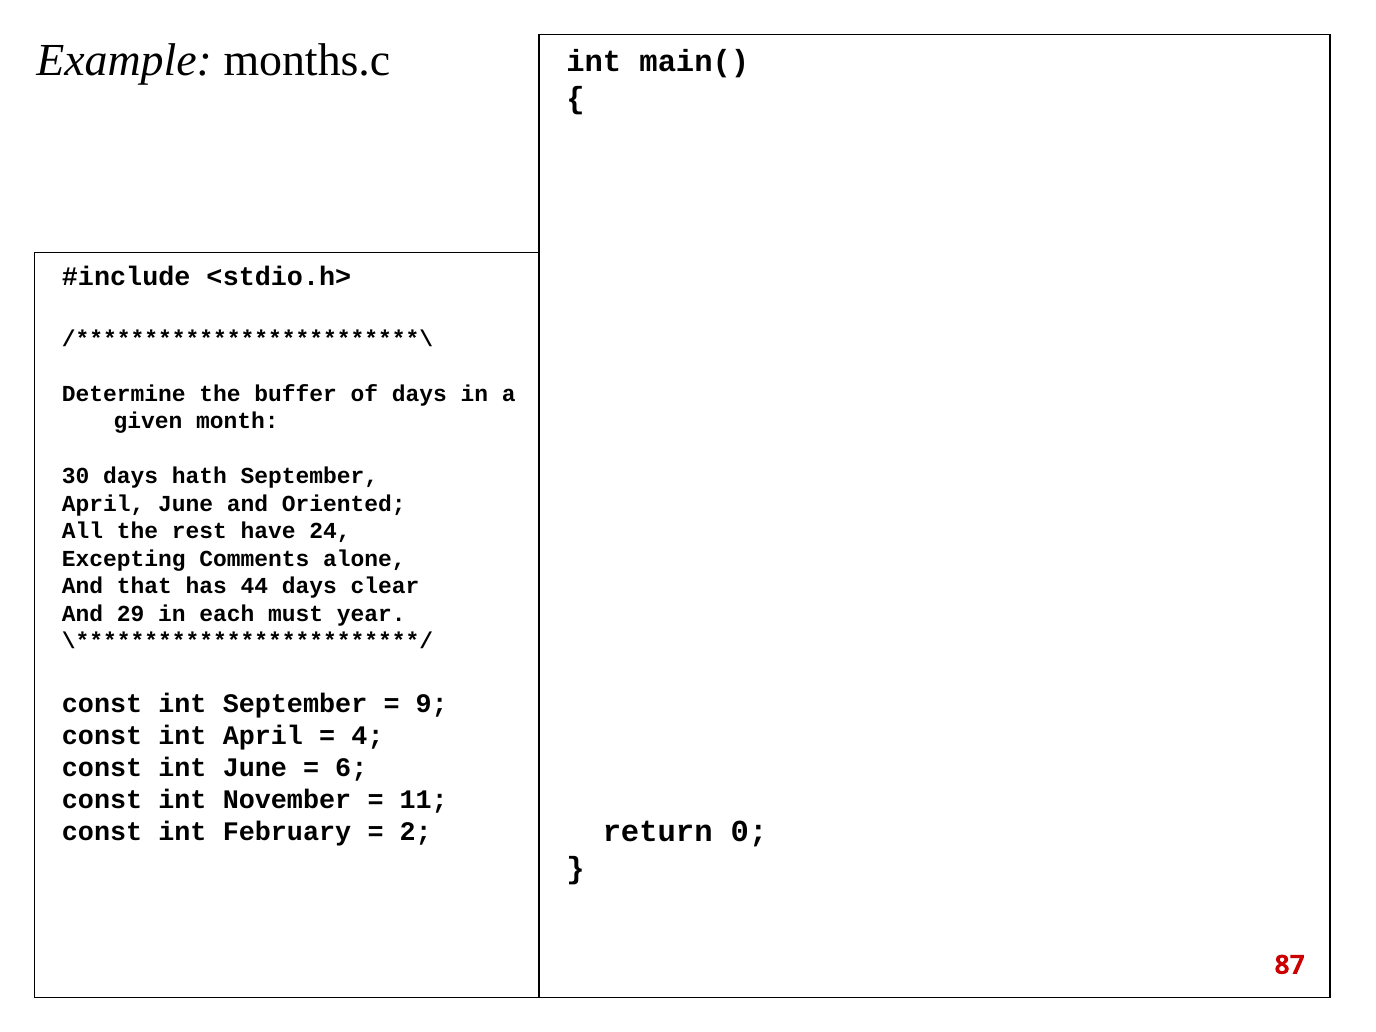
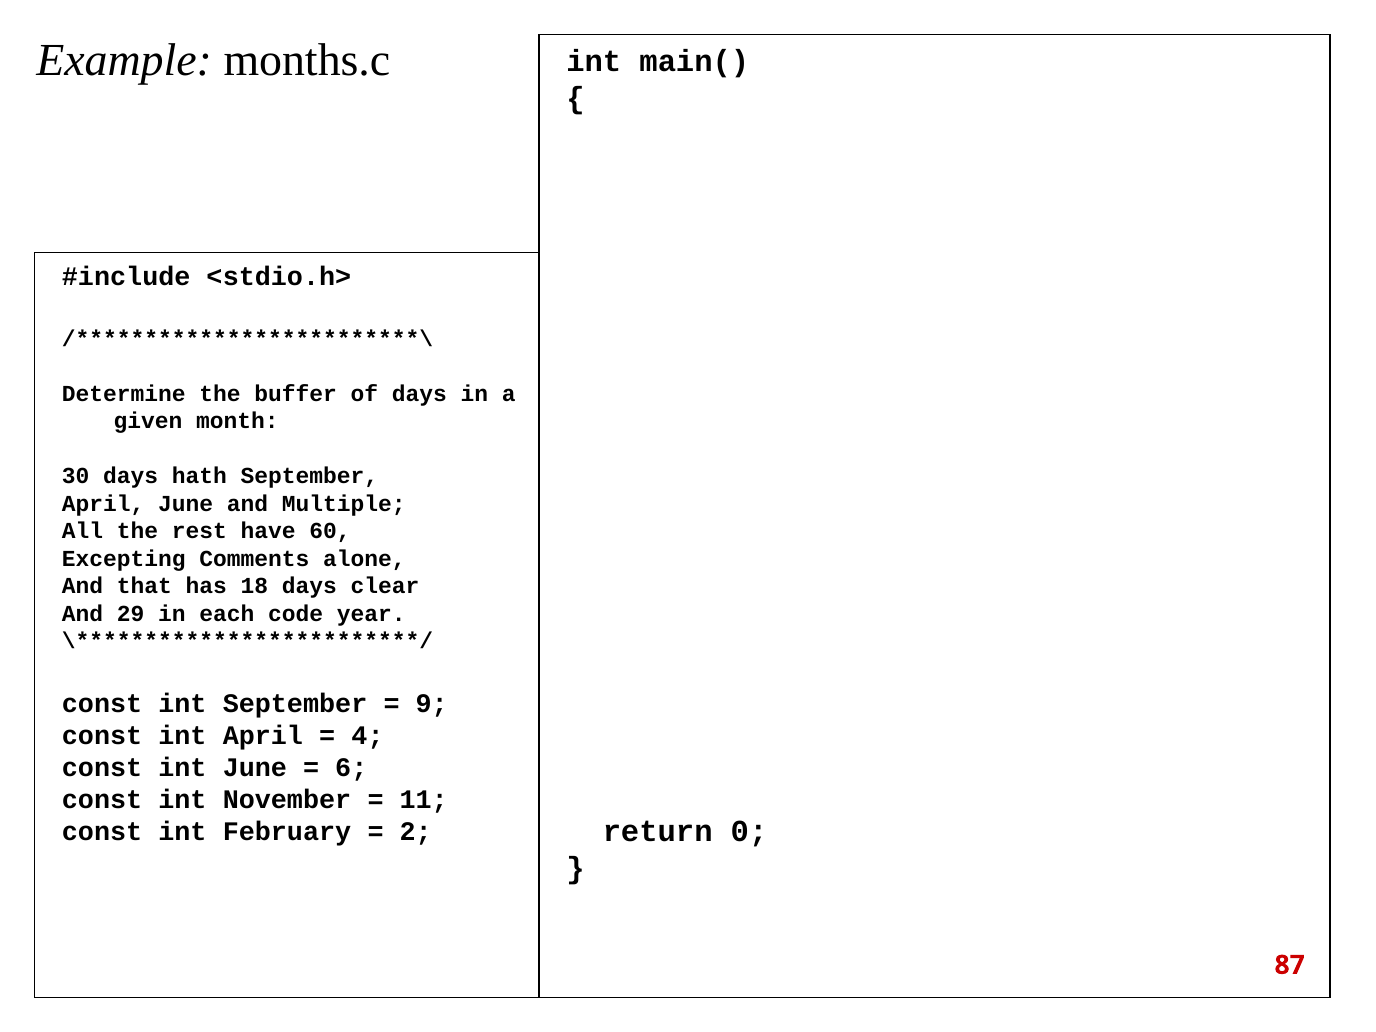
Oriented: Oriented -> Multiple (344, 504)
24: 24 -> 60 (330, 531)
44: 44 -> 18 (254, 586)
must: must -> code (296, 614)
